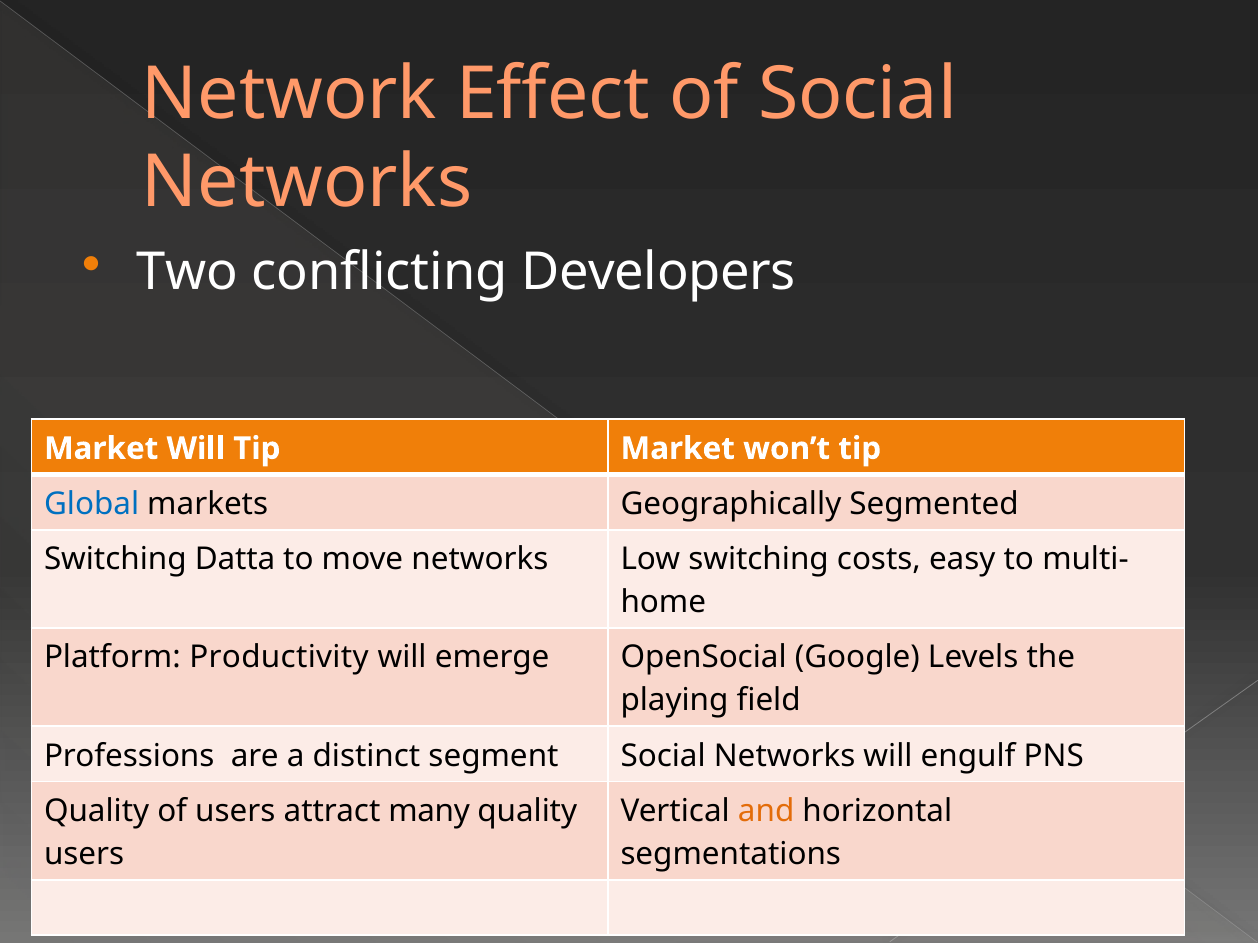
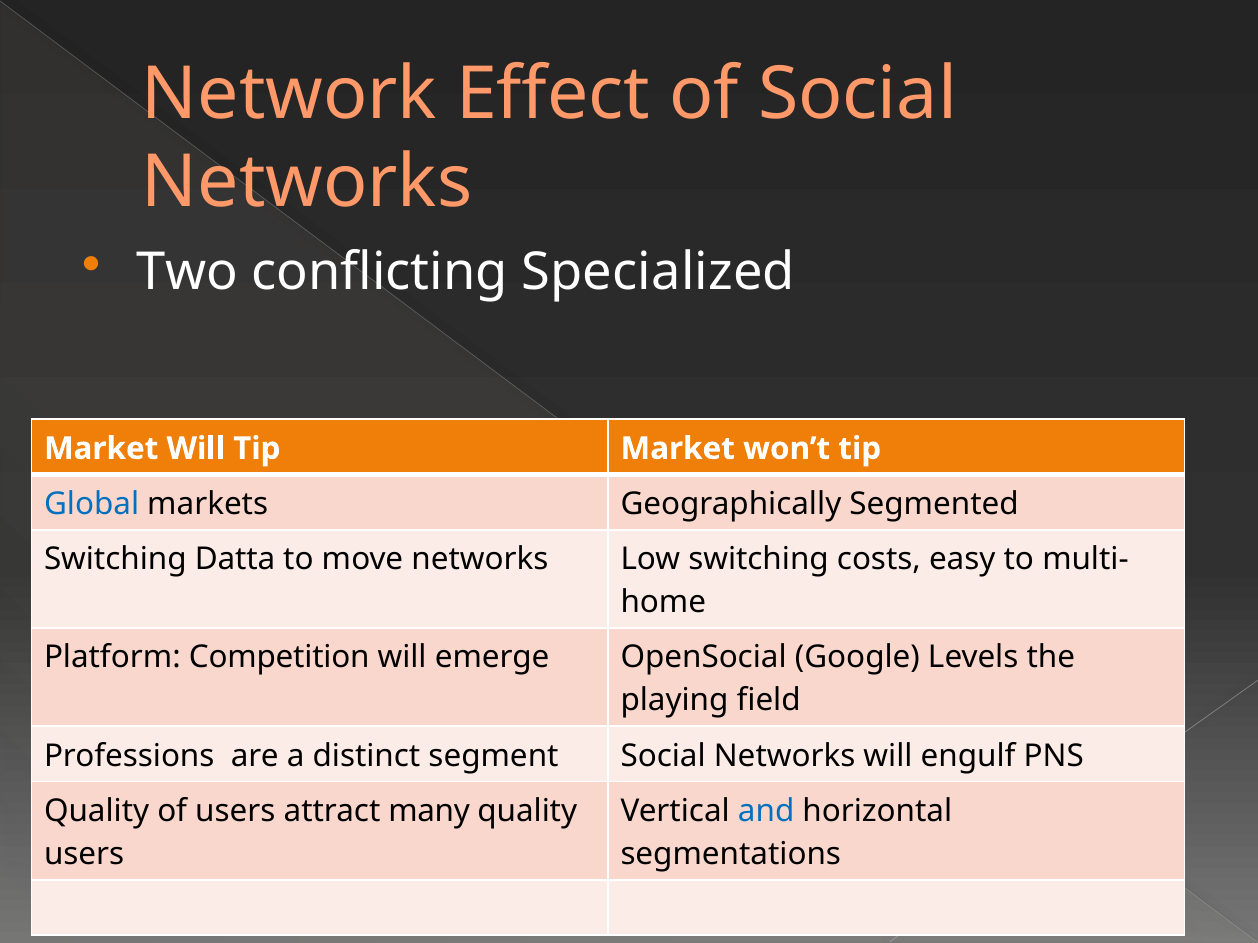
Developers: Developers -> Specialized (658, 272)
Productivity: Productivity -> Competition (279, 658)
and colour: orange -> blue (766, 811)
